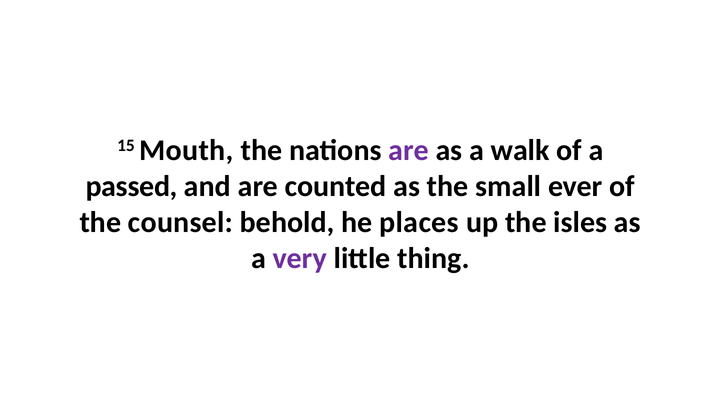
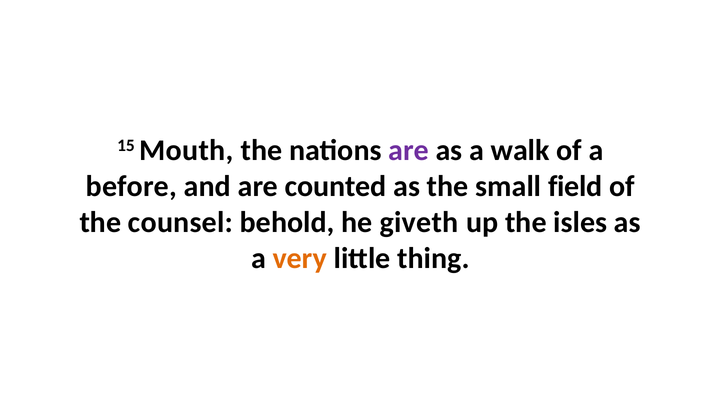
passed: passed -> before (131, 187)
ever: ever -> field (575, 187)
places: places -> giveth (419, 223)
very colour: purple -> orange (300, 259)
